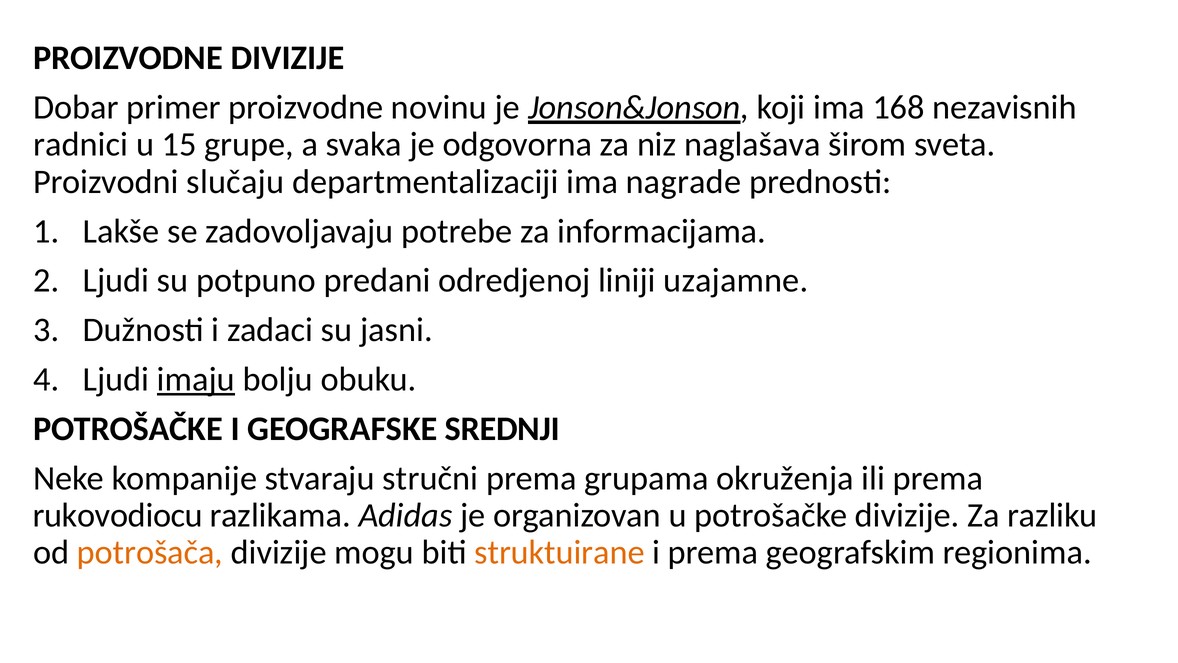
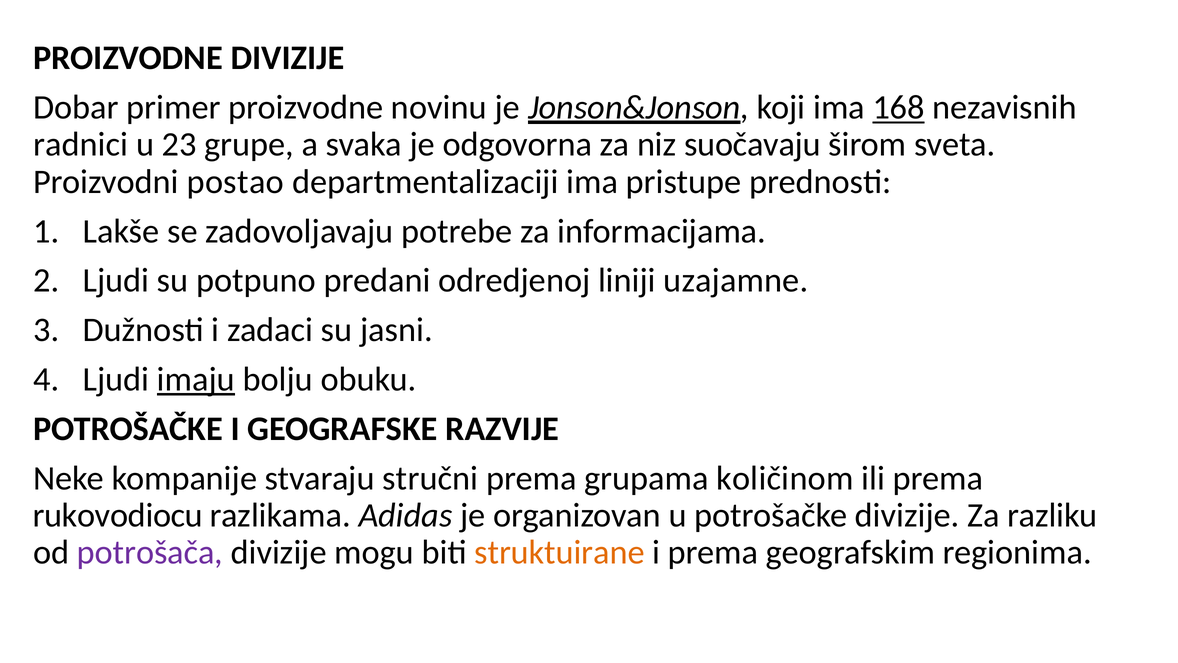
168 underline: none -> present (899, 107)
15: 15 -> 23 (179, 145)
naglašava: naglašava -> suočavaju (752, 145)
slučaju: slučaju -> postao (235, 182)
nagrade: nagrade -> pristupe (684, 182)
SREDNJI: SREDNJI -> RAZVIJE (502, 429)
okruženja: okruženja -> količinom (785, 478)
potrošača colour: orange -> purple (150, 552)
